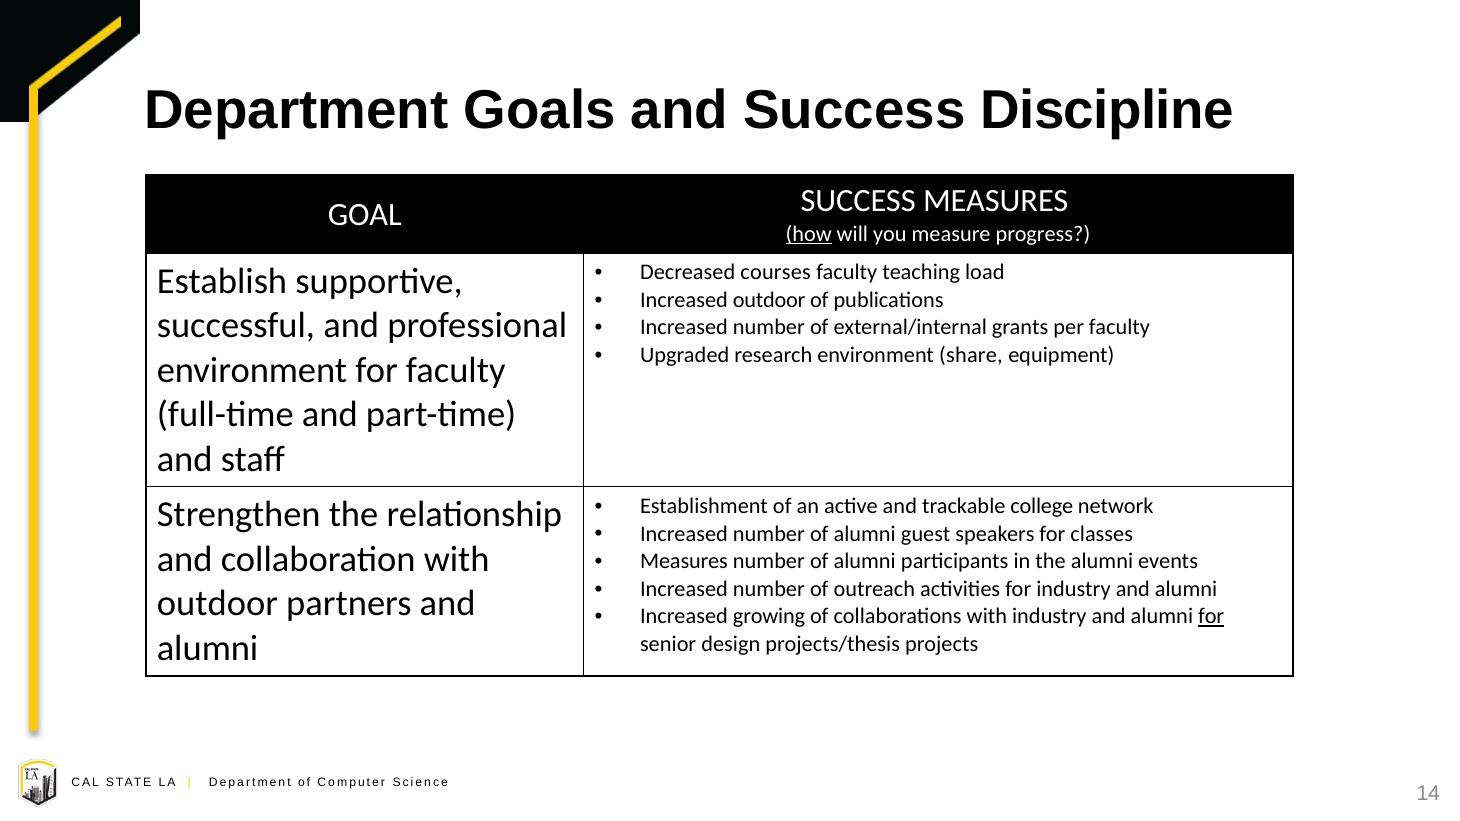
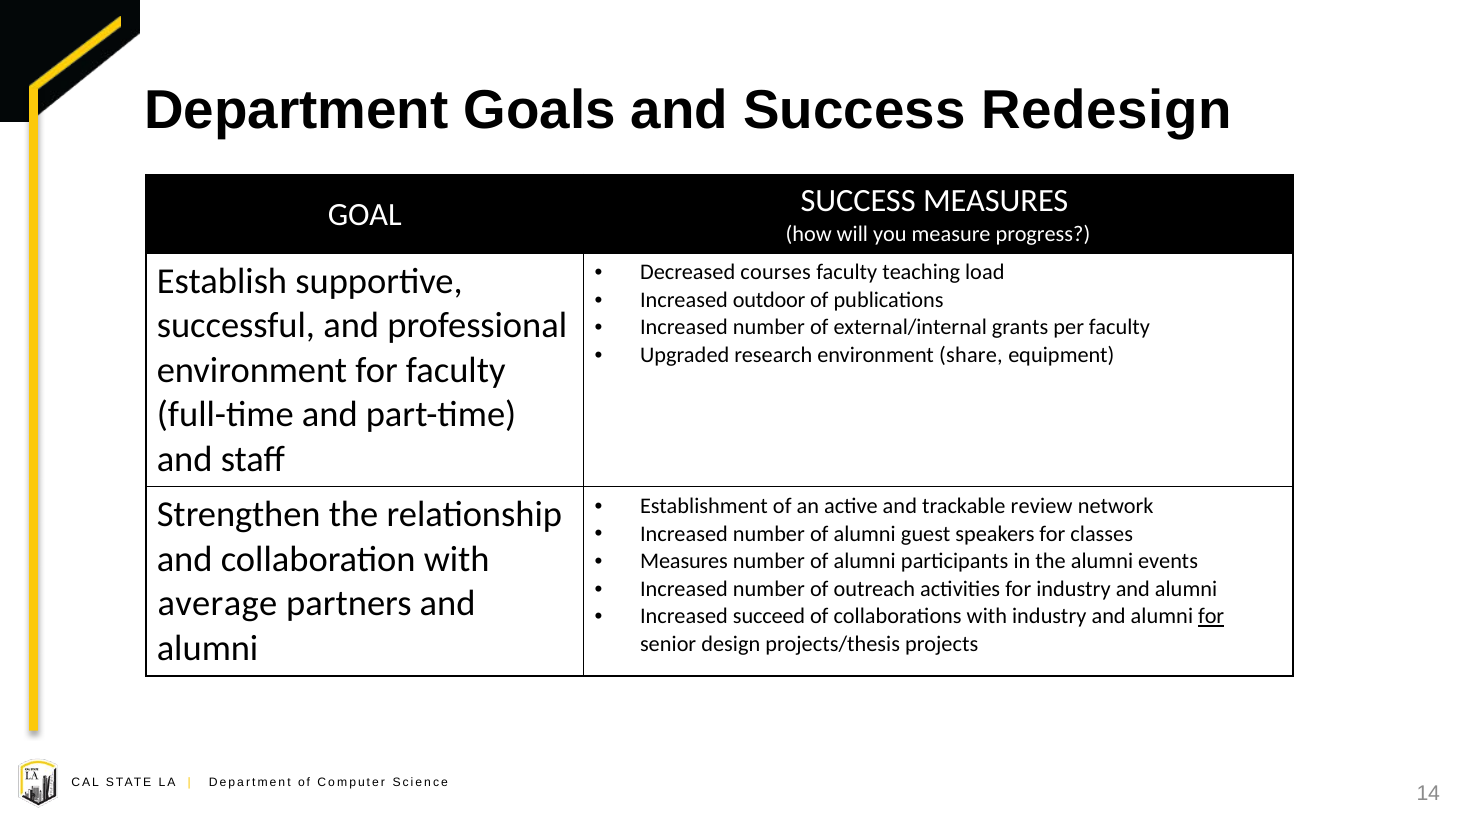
Discipline: Discipline -> Redesign (1107, 110)
how underline: present -> none (809, 234)
college: college -> review (1042, 506)
outdoor: outdoor -> average (217, 604)
growing: growing -> succeed (769, 616)
